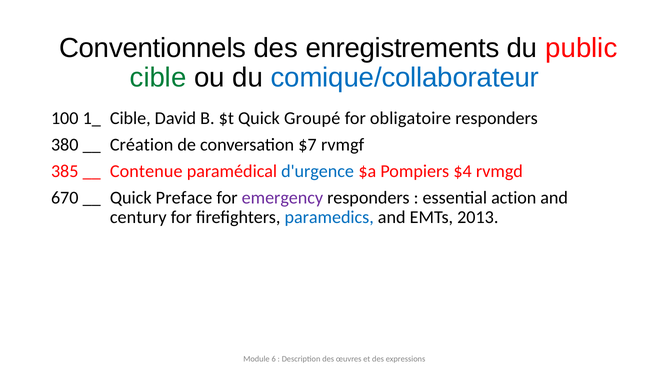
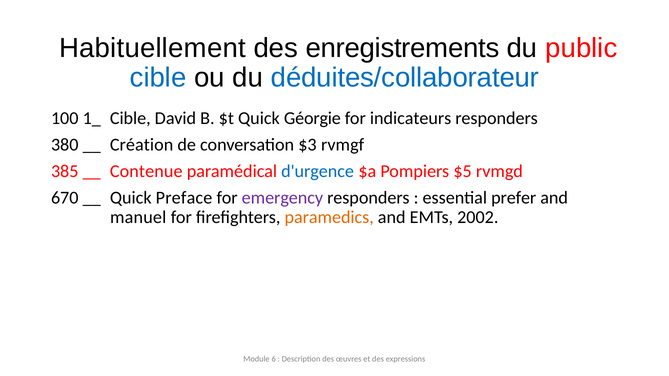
Conventionnels: Conventionnels -> Habituellement (152, 48)
cible colour: green -> blue (158, 78)
comique/collaborateur: comique/collaborateur -> déduites/collaborateur (405, 78)
Groupé: Groupé -> Géorgie (312, 119)
obligatoire: obligatoire -> indicateurs (411, 119)
$7: $7 -> $3 (307, 145)
$4: $4 -> $5 (463, 172)
action: action -> prefer (514, 198)
century: century -> manuel (138, 218)
paramedics colour: blue -> orange (329, 218)
2013: 2013 -> 2002 (478, 218)
